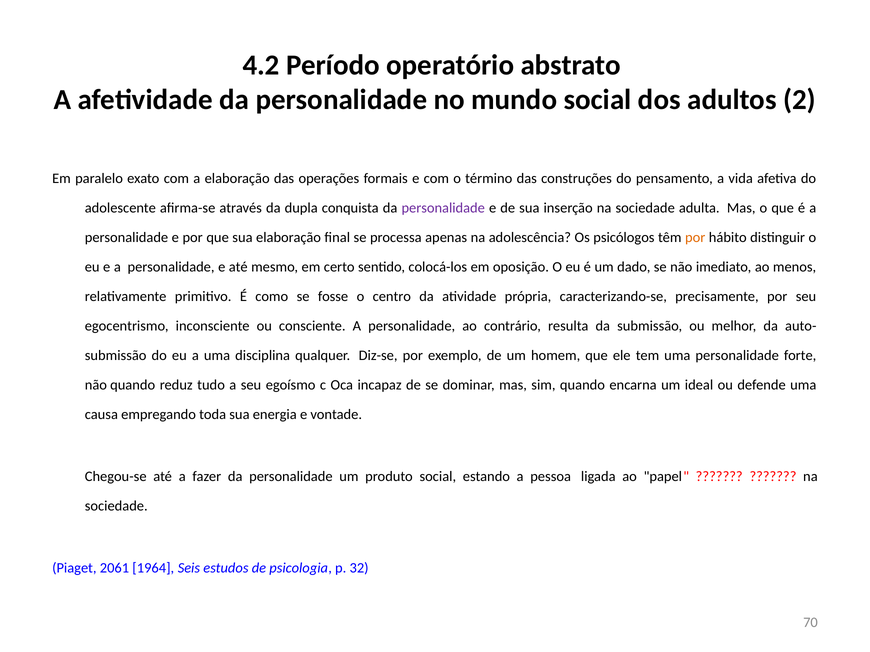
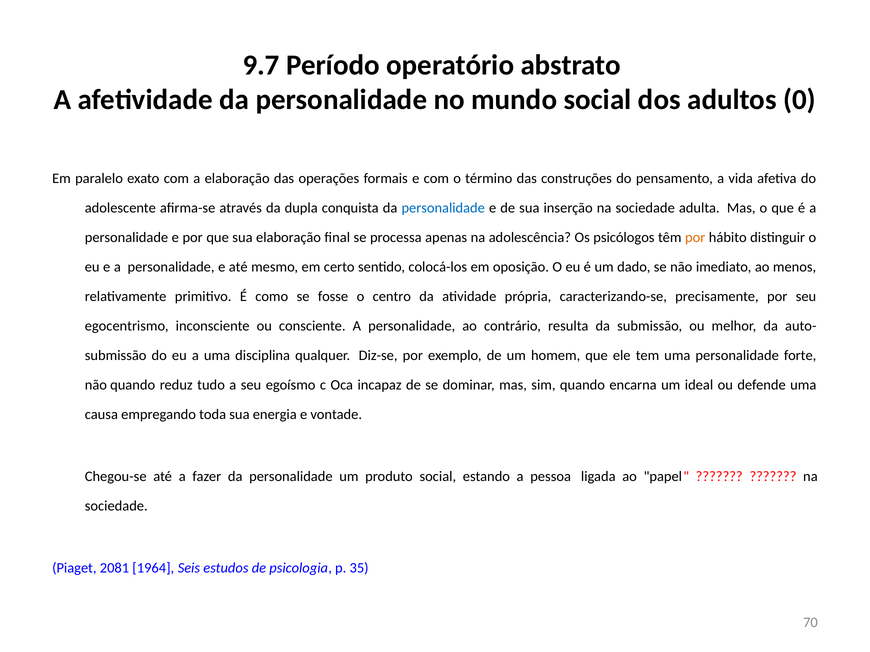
4.2: 4.2 -> 9.7 (261, 65)
2: 2 -> 0 (800, 100)
personalidade colour: purple -> blue (443, 208)
2061: 2061 -> 2081 (114, 569)
32: 32 -> 35 (359, 569)
